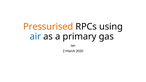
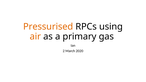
air colour: blue -> orange (35, 36)
